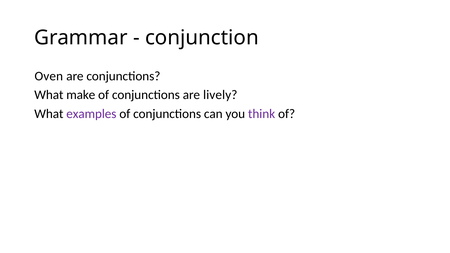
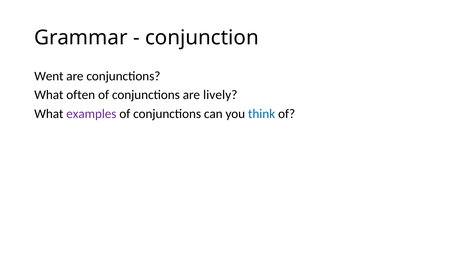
Oven: Oven -> Went (49, 76)
make: make -> often (81, 95)
think colour: purple -> blue (262, 114)
